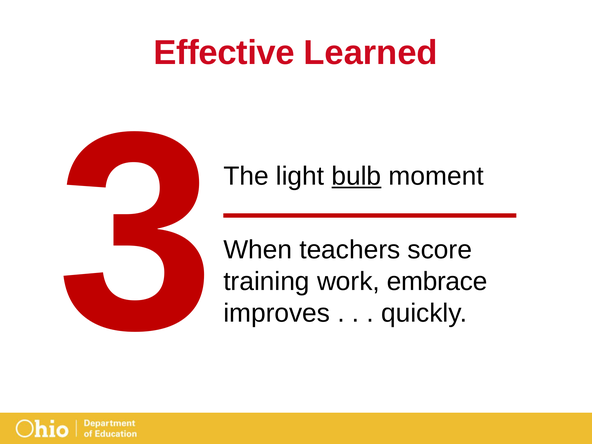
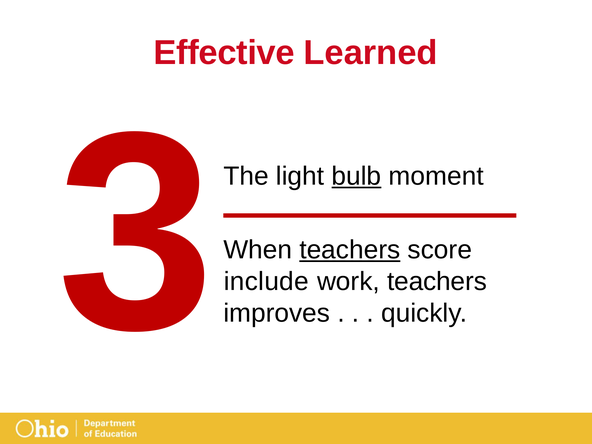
teachers underline: none -> present (350, 250)
training: training -> include (266, 281)
work embrace: embrace -> teachers (437, 281)
